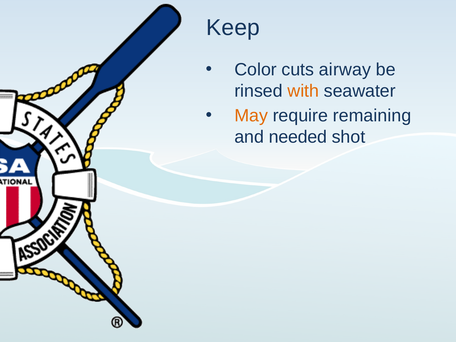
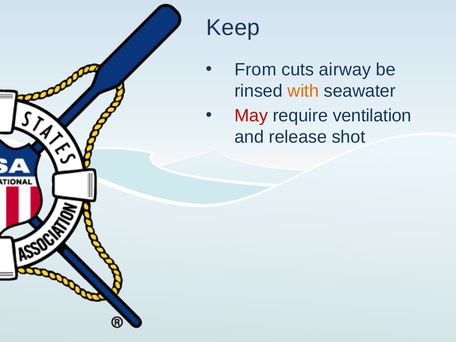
Color: Color -> From (256, 70)
May colour: orange -> red (251, 116)
remaining: remaining -> ventilation (372, 116)
needed: needed -> release (298, 137)
